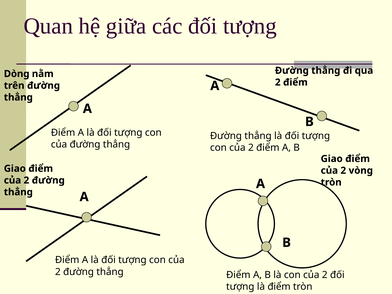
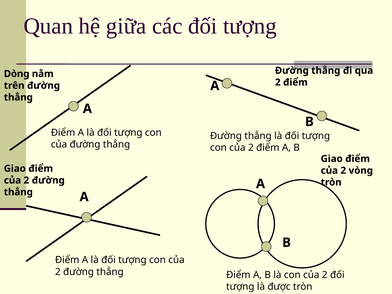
là điểm: điểm -> được (279, 287)
